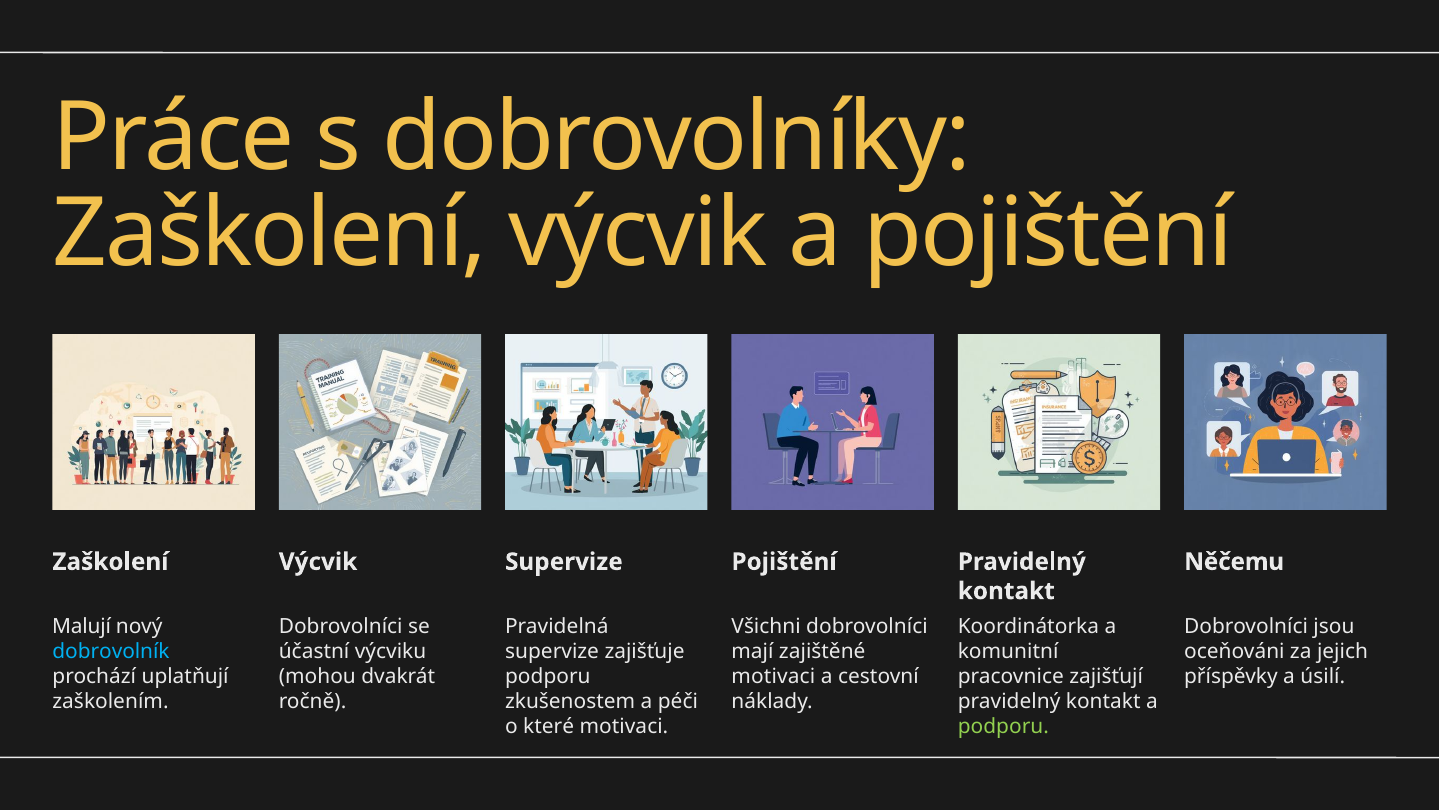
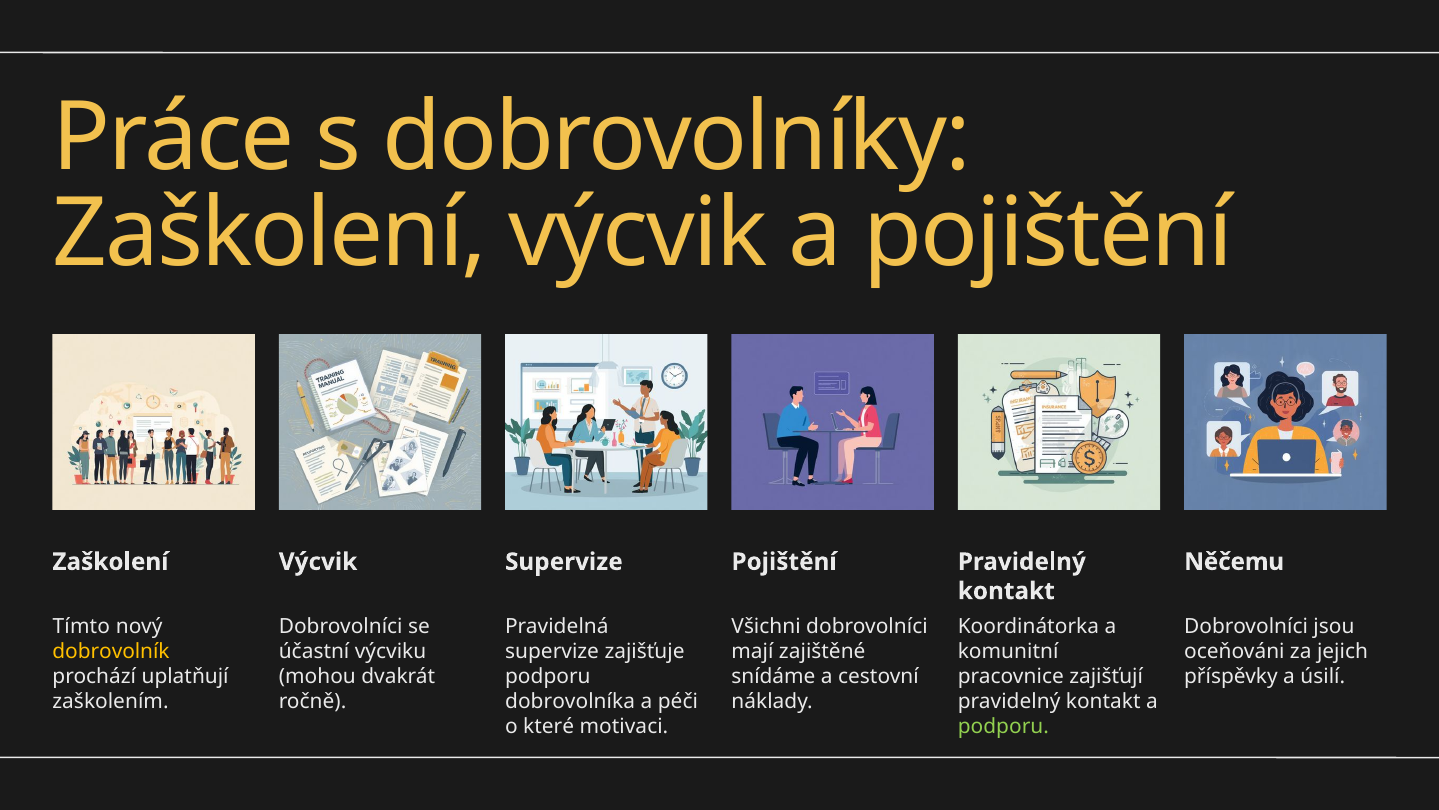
Malují: Malují -> Tímto (81, 626)
dobrovolník colour: light blue -> yellow (111, 651)
motivaci: motivaci -> snídáme (773, 676)
zkušenostem: zkušenostem -> dobrovolníka (570, 701)
